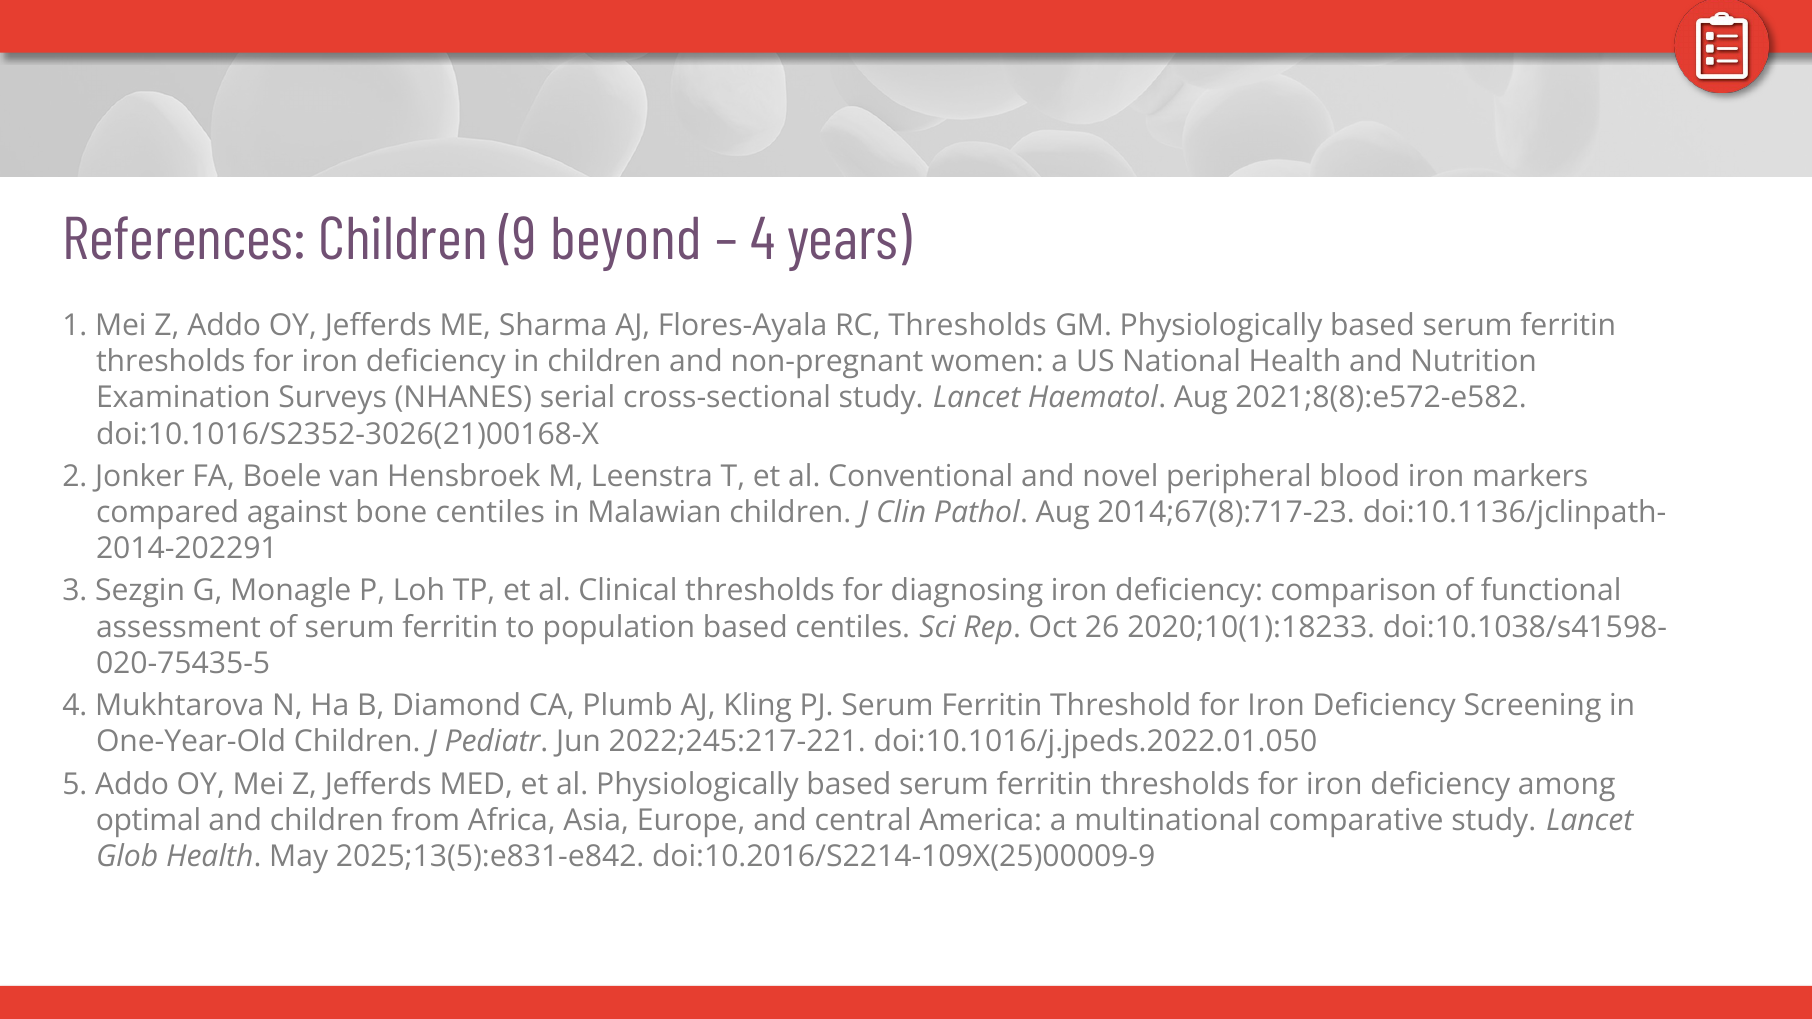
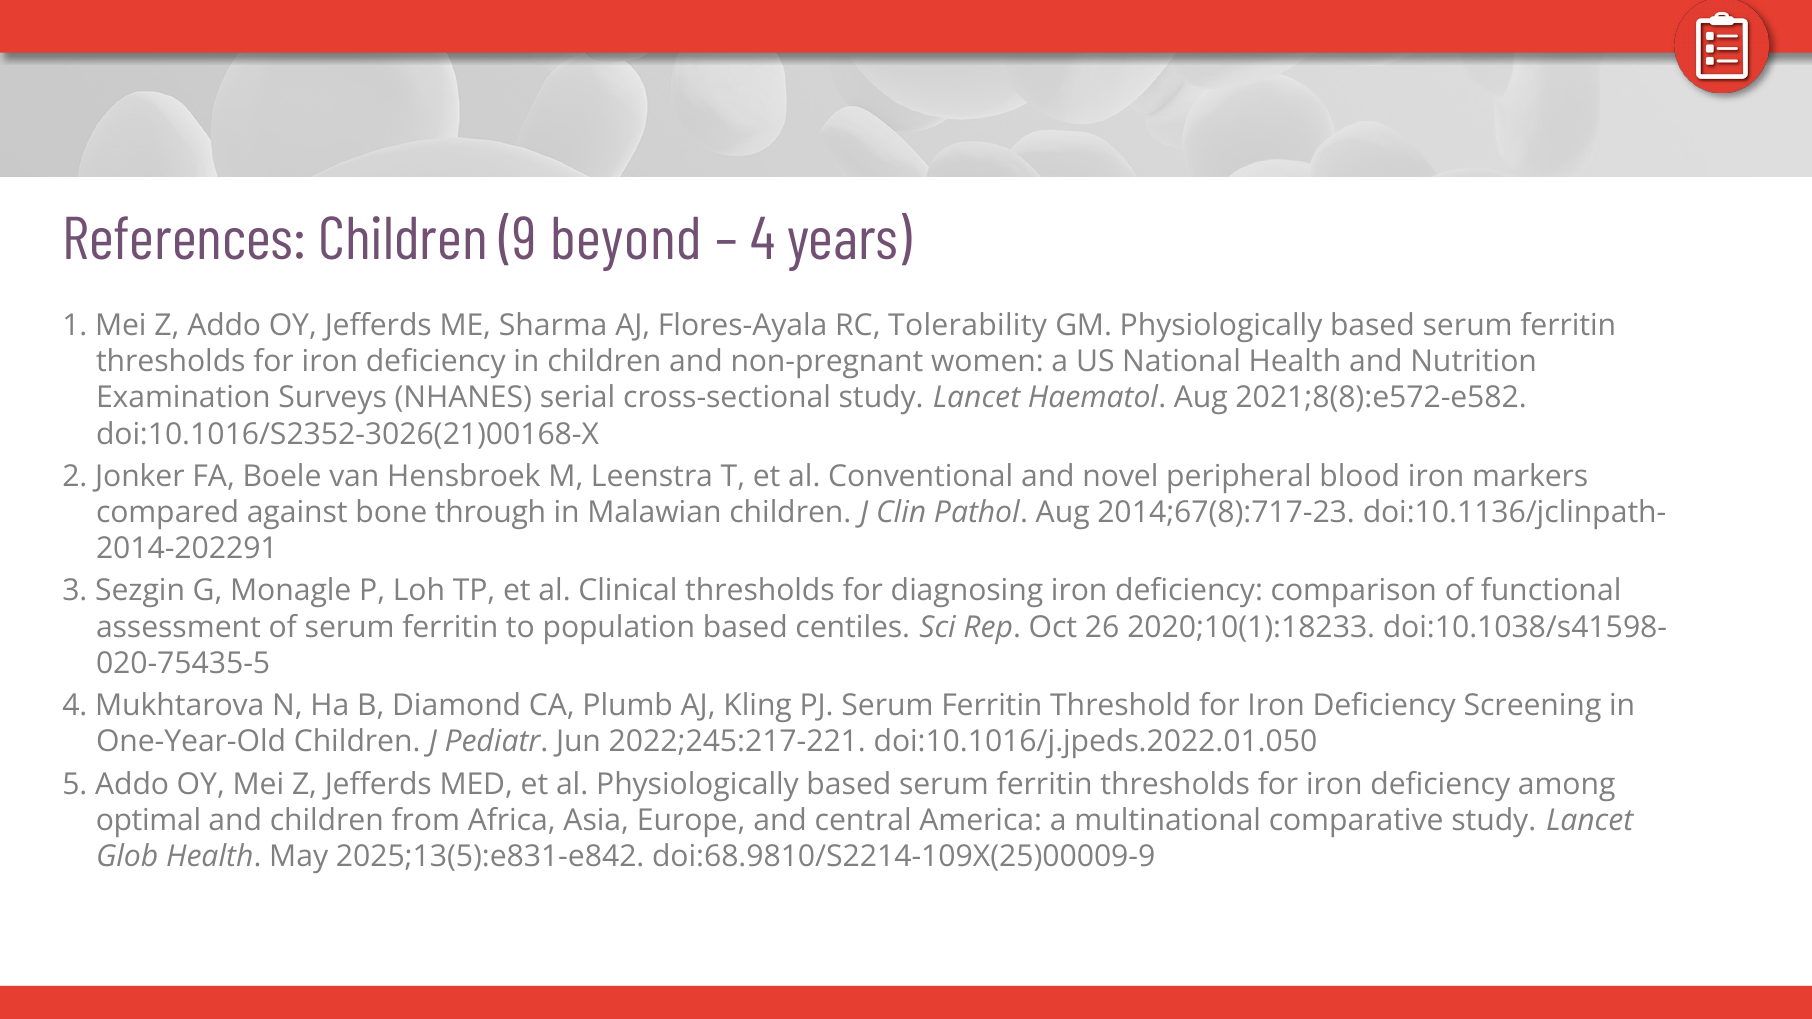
RC Thresholds: Thresholds -> Tolerability (968, 326)
bone centiles: centiles -> through (491, 513)
doi:10.2016/S2214-109X(25)00009-9: doi:10.2016/S2214-109X(25)00009-9 -> doi:68.9810/S2214-109X(25)00009-9 (904, 857)
